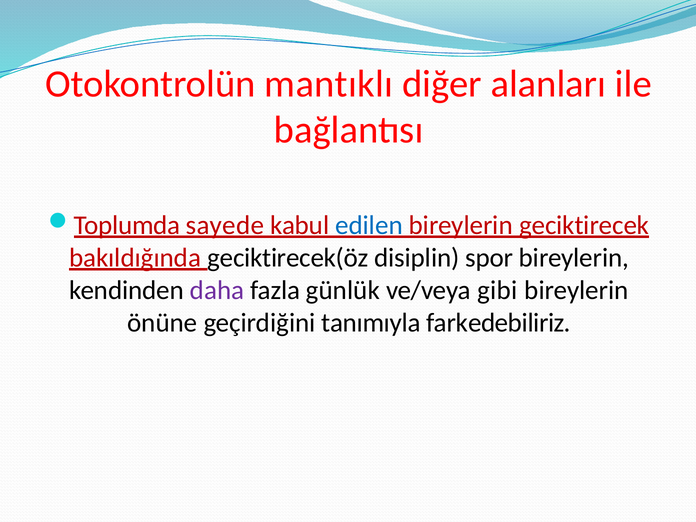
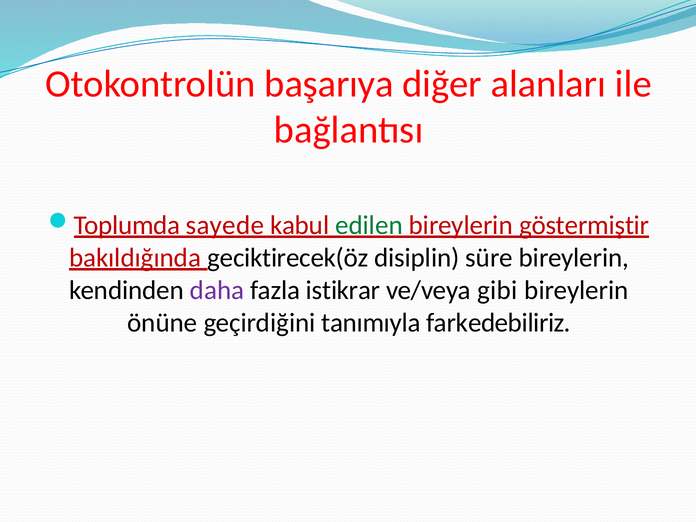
mantıklı: mantıklı -> başarıya (329, 84)
edilen colour: blue -> green (369, 225)
geciktirecek: geciktirecek -> göstermiştir (584, 225)
spor: spor -> süre (489, 258)
günlük: günlük -> istikrar (343, 290)
